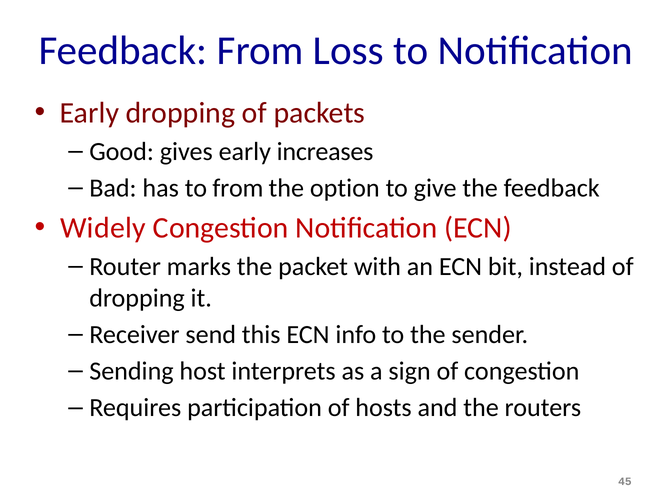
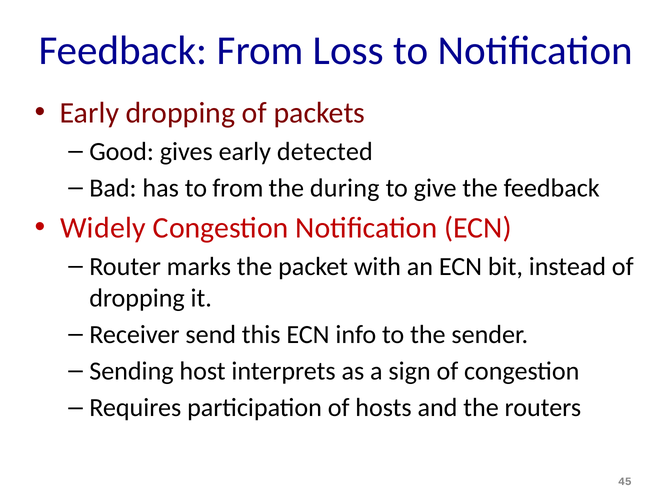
increases: increases -> detected (325, 152)
option: option -> during (345, 188)
